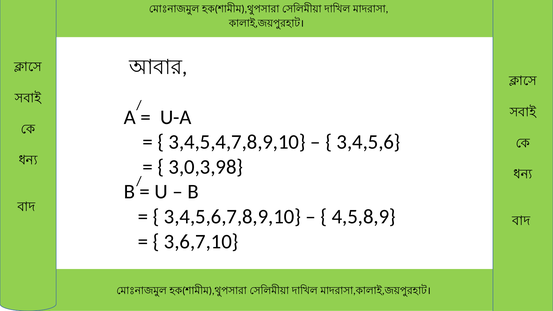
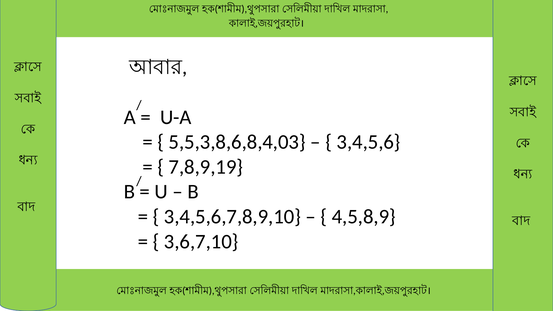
3,4,5,4,7,8,9,10: 3,4,5,4,7,8,9,10 -> 5,5,3,8,6,8,4,03 (237, 142)
3,0,3,98: 3,0,3,98 -> 7,8,9,19 (206, 167)
